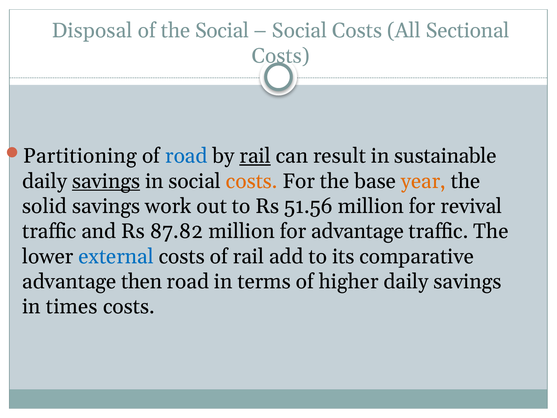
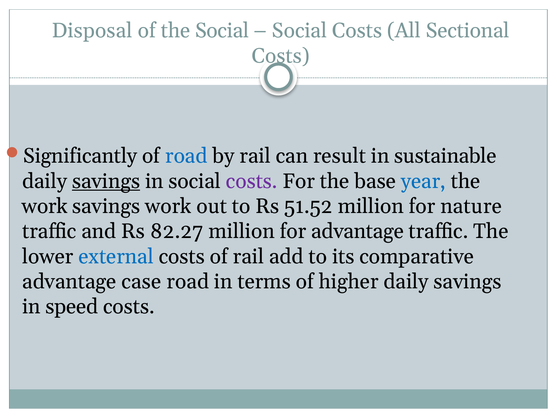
Partitioning: Partitioning -> Significantly (80, 156)
rail underline: present -> none (255, 156)
costs colour: orange -> purple (252, 181)
year colour: orange -> blue (423, 181)
solid: solid -> work (45, 206)
51.56: 51.56 -> 51.52 (308, 206)
revival: revival -> nature (471, 206)
87.82: 87.82 -> 82.27 (177, 231)
then: then -> case (141, 281)
times: times -> speed (72, 307)
